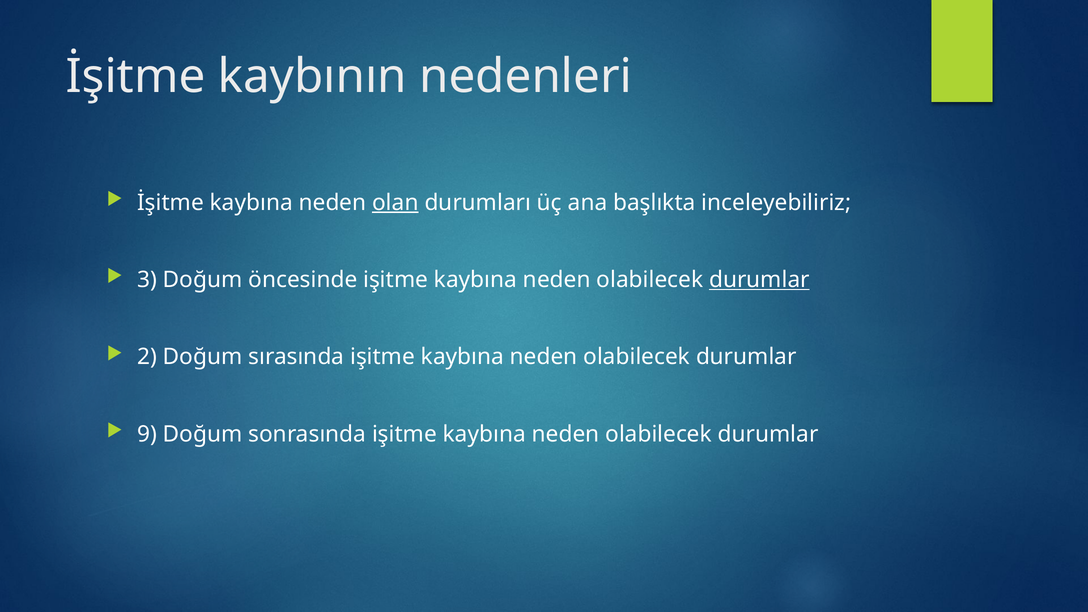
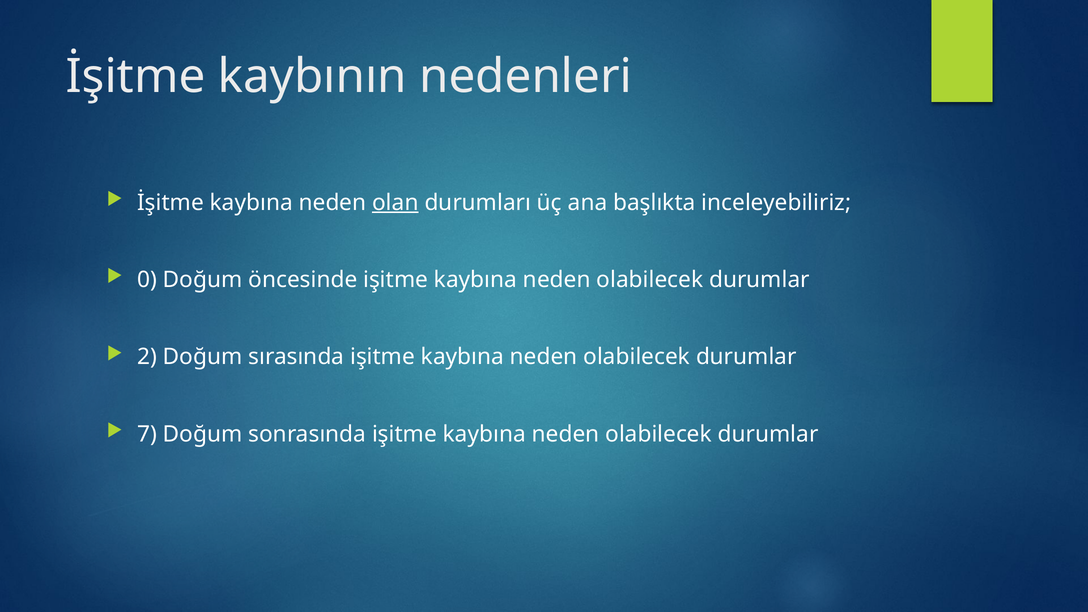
3: 3 -> 0 (147, 280)
durumlar underline: present -> none (759, 280)
9: 9 -> 7 (147, 434)
